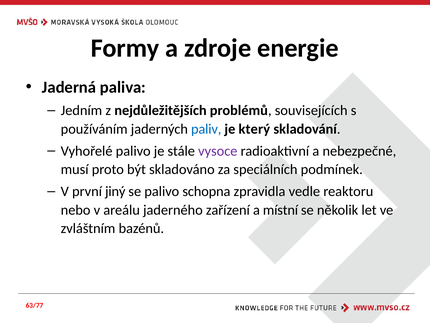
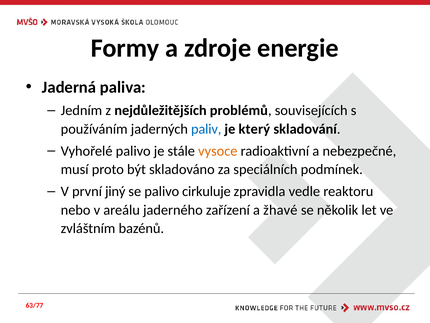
vysoce colour: purple -> orange (218, 151)
schopna: schopna -> cirkuluje (206, 191)
místní: místní -> žhavé (280, 210)
